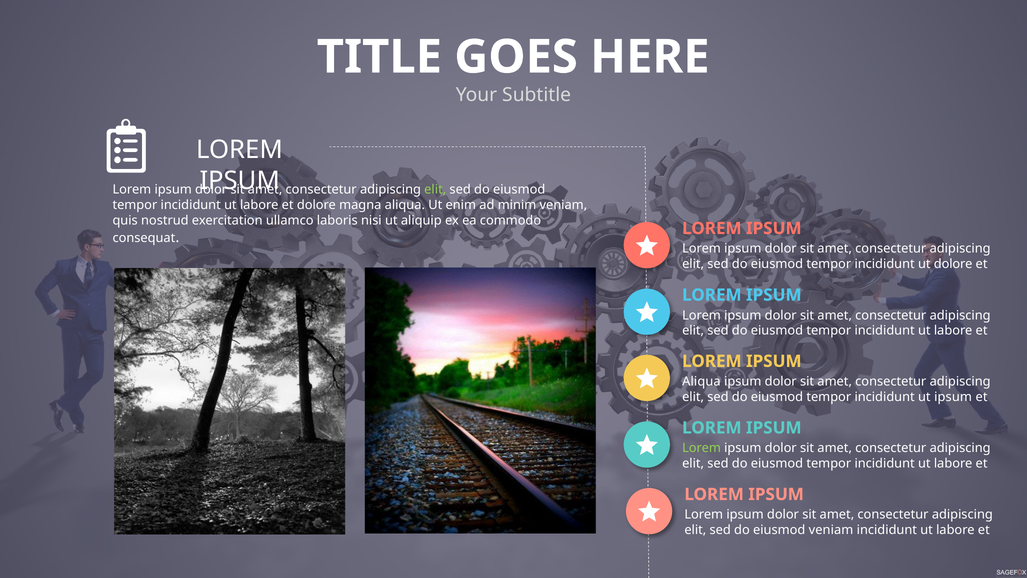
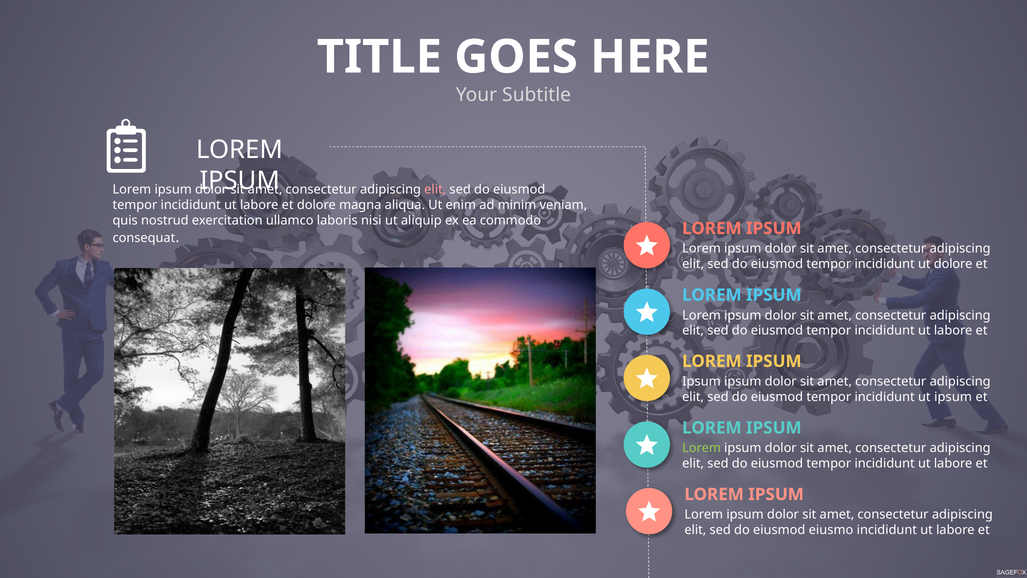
elit colour: light green -> pink (435, 190)
Aliqua: Aliqua -> Ipsum (701, 381)
eiusmod veniam: veniam -> eiusmo (831, 530)
